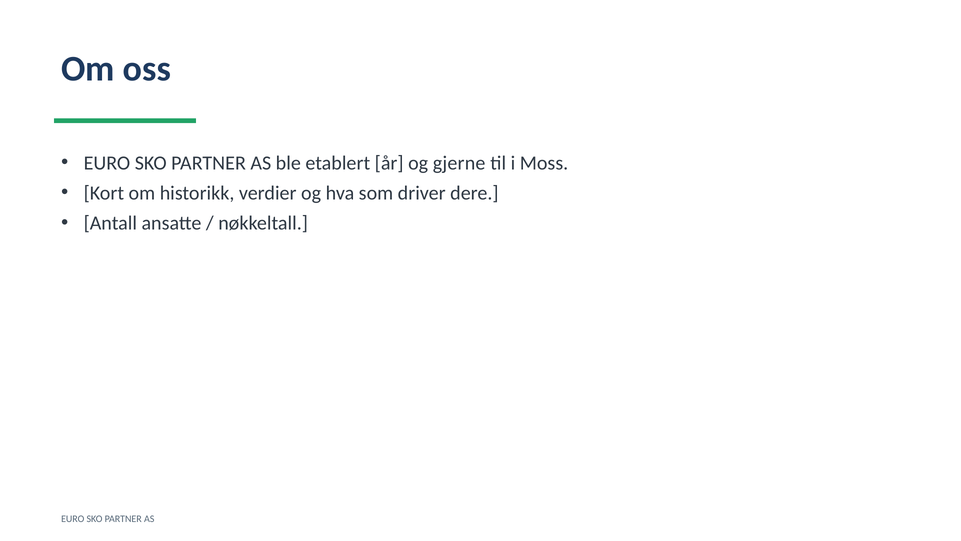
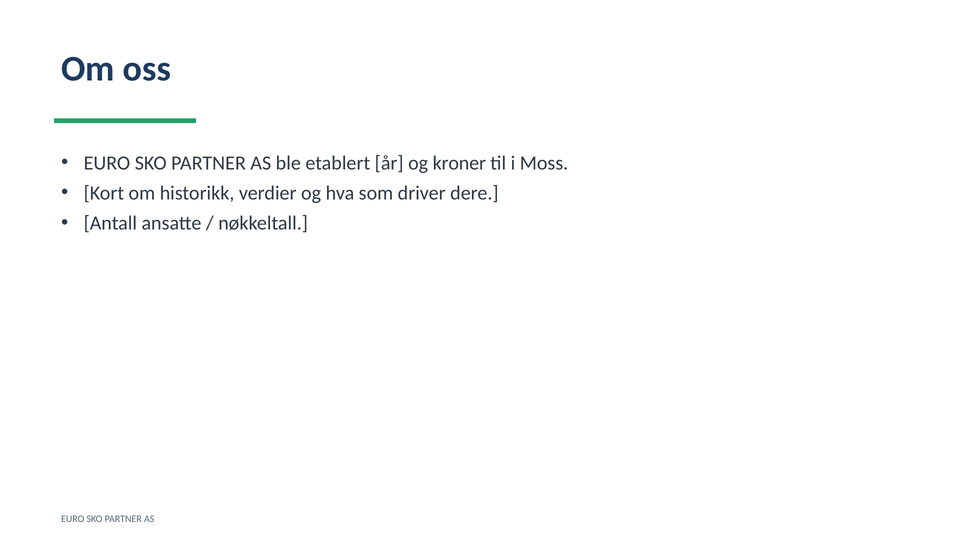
gjerne: gjerne -> kroner (459, 163)
